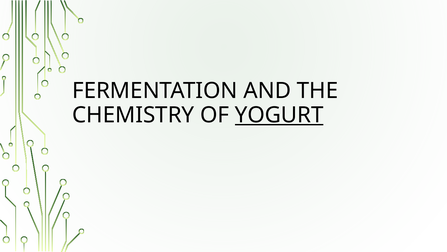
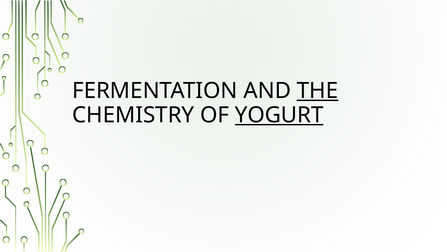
THE underline: none -> present (317, 91)
